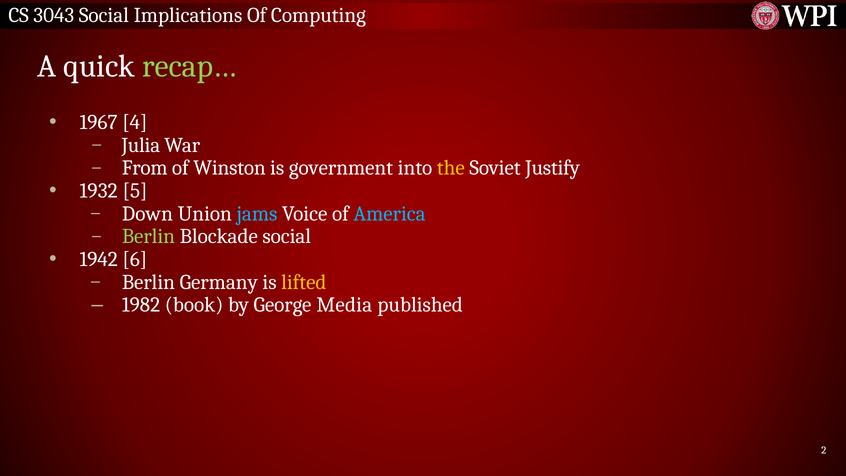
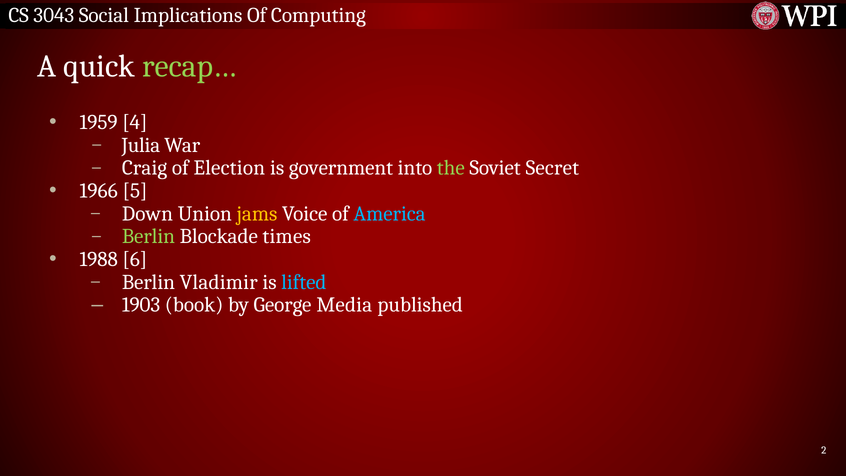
1967: 1967 -> 1959 (99, 122)
From: From -> Craig (145, 168)
Winston: Winston -> Election (229, 168)
the colour: yellow -> light green (451, 168)
Justify: Justify -> Secret (552, 168)
1932: 1932 -> 1966 (99, 191)
jams colour: light blue -> yellow (257, 214)
Blockade social: social -> times (287, 236)
1942: 1942 -> 1988 (99, 259)
Germany: Germany -> Vladimir (219, 282)
lifted colour: yellow -> light blue (304, 282)
1982: 1982 -> 1903 (141, 305)
